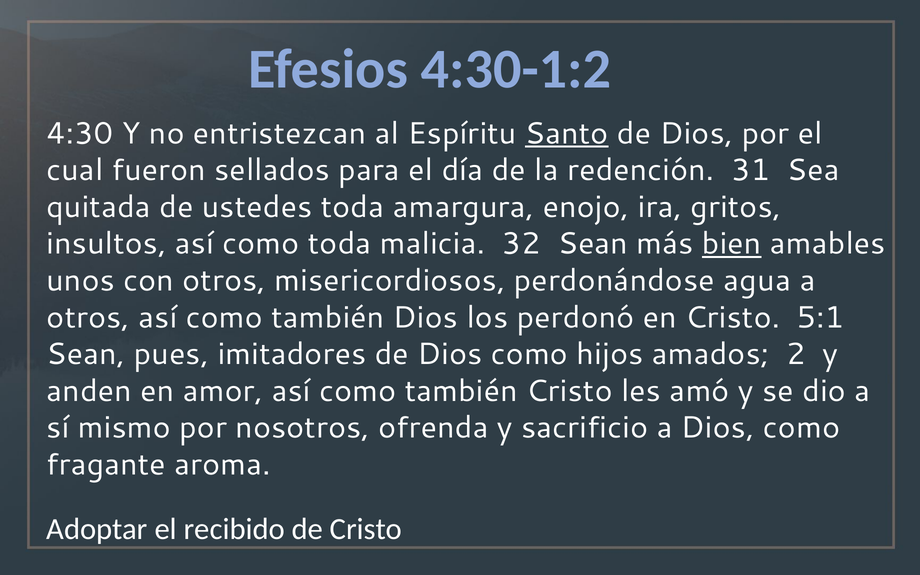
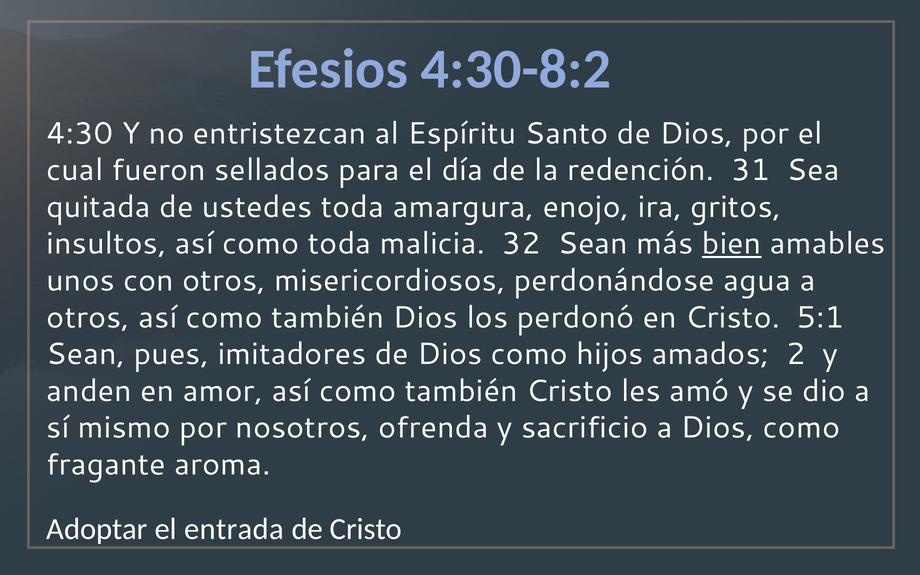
4:30-1:2: 4:30-1:2 -> 4:30-8:2 (516, 69)
Santo underline: present -> none (567, 133)
recibido: recibido -> entrada (234, 529)
